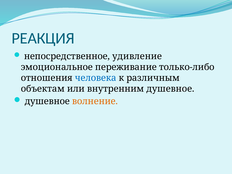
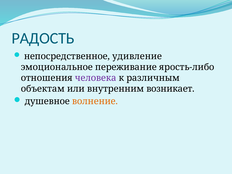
РЕАКЦИЯ: РЕАКЦИЯ -> РАДОСТЬ (43, 38)
только-либо: только-либо -> ярость-либо (187, 67)
человека colour: blue -> purple (96, 78)
внутренним душевное: душевное -> возникает (170, 89)
